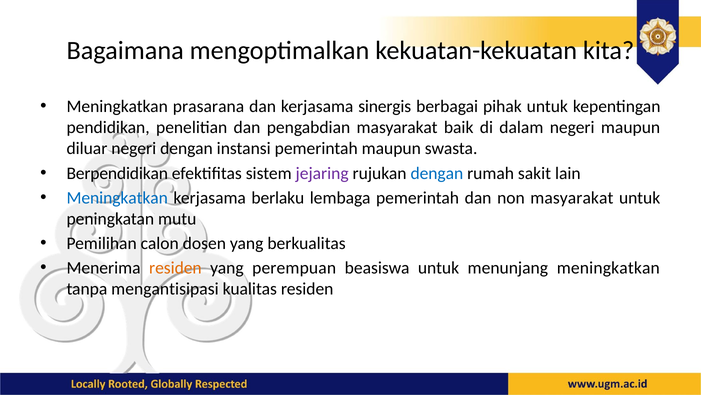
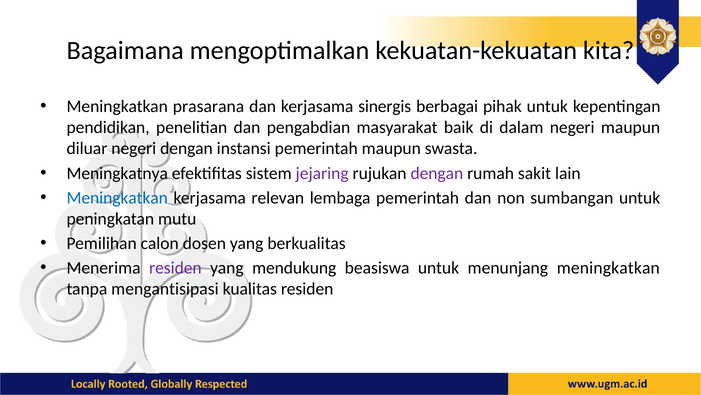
Berpendidikan: Berpendidikan -> Meningkatnya (117, 173)
dengan colour: blue -> purple (437, 173)
berlaku: berlaku -> relevan (278, 197)
non masyarakat: masyarakat -> sumbangan (572, 197)
residen colour: orange -> purple (175, 268)
perempuan: perempuan -> mendukung (294, 268)
